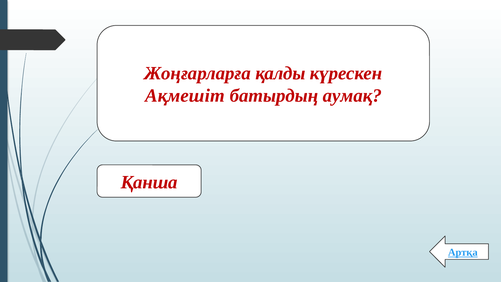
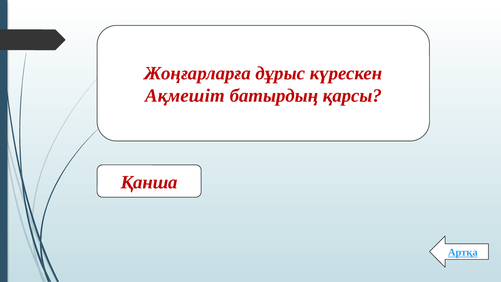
қалды: қалды -> дұрыс (280, 73)
аумақ: аумақ -> қарсы (352, 96)
